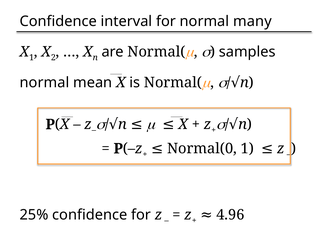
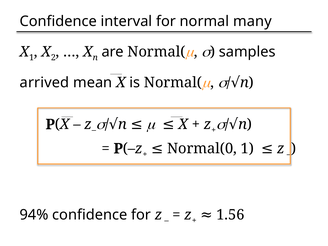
normal: normal -> arrived (44, 83)
25%: 25% -> 94% (34, 215)
4.96: 4.96 -> 1.56 (230, 215)
